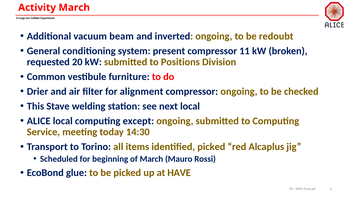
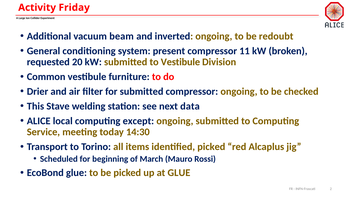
Activity March: March -> Friday (74, 8)
to Positions: Positions -> Vestibule (180, 62)
for alignment: alignment -> submitted (142, 92)
next local: local -> data (190, 106)
at HAVE: HAVE -> GLUE (179, 173)
